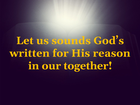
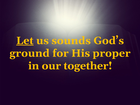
Let underline: none -> present (25, 41)
written: written -> ground (30, 53)
reason: reason -> proper (112, 53)
